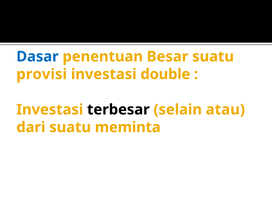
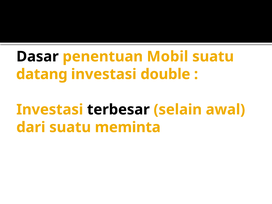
Dasar colour: blue -> black (38, 57)
Besar: Besar -> Mobil (168, 57)
provisi: provisi -> datang (42, 74)
atau: atau -> awal (225, 110)
